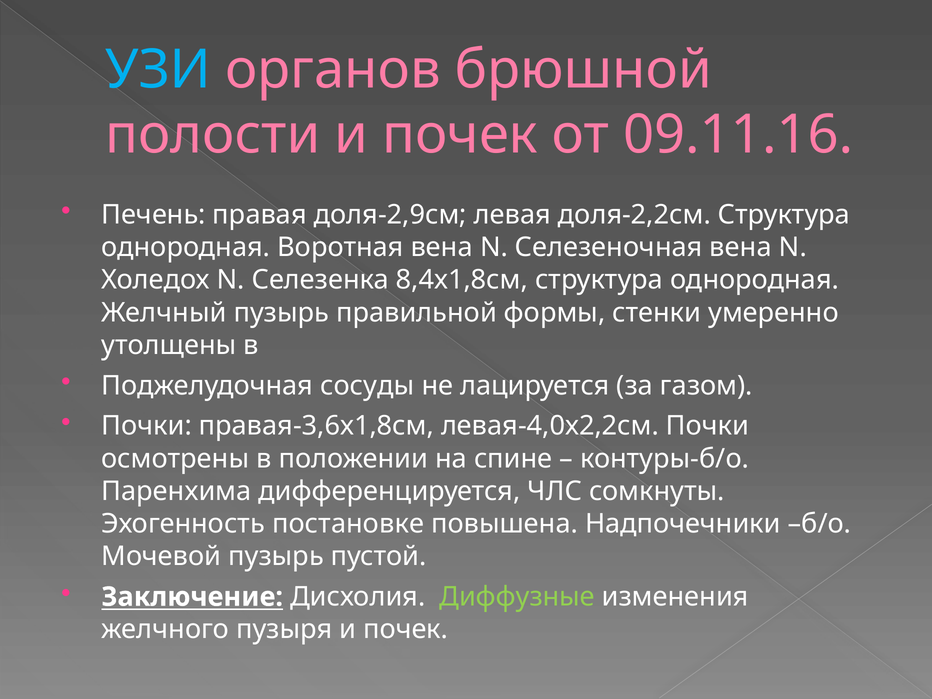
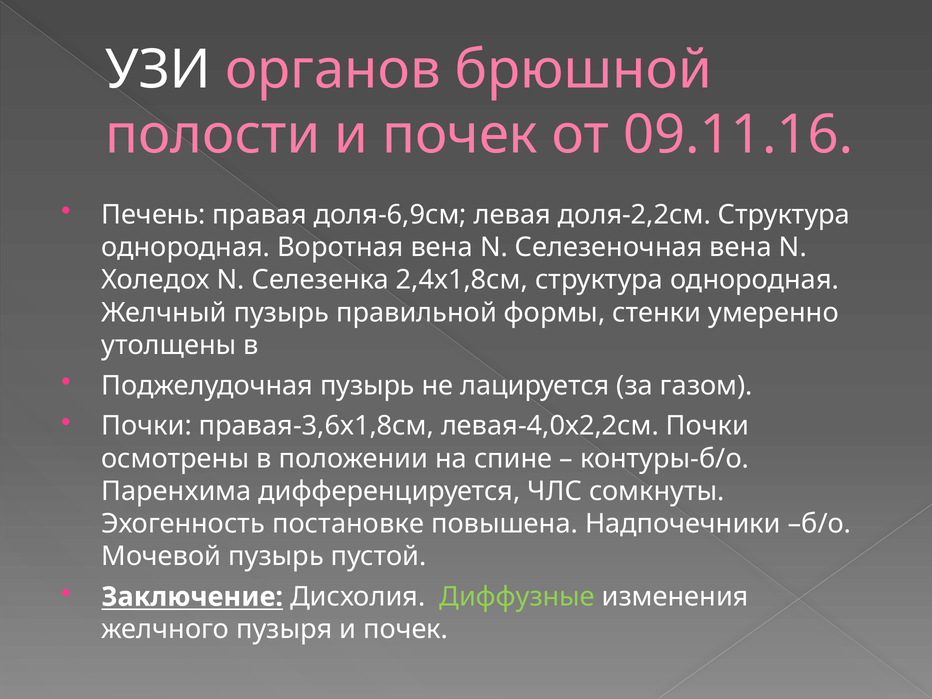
УЗИ colour: light blue -> white (158, 70)
доля-2,9см: доля-2,9см -> доля-6,9см (390, 215)
8,4х1,8см: 8,4х1,8см -> 2,4х1,8см (462, 280)
Поджелудочная сосуды: сосуды -> пузырь (367, 386)
